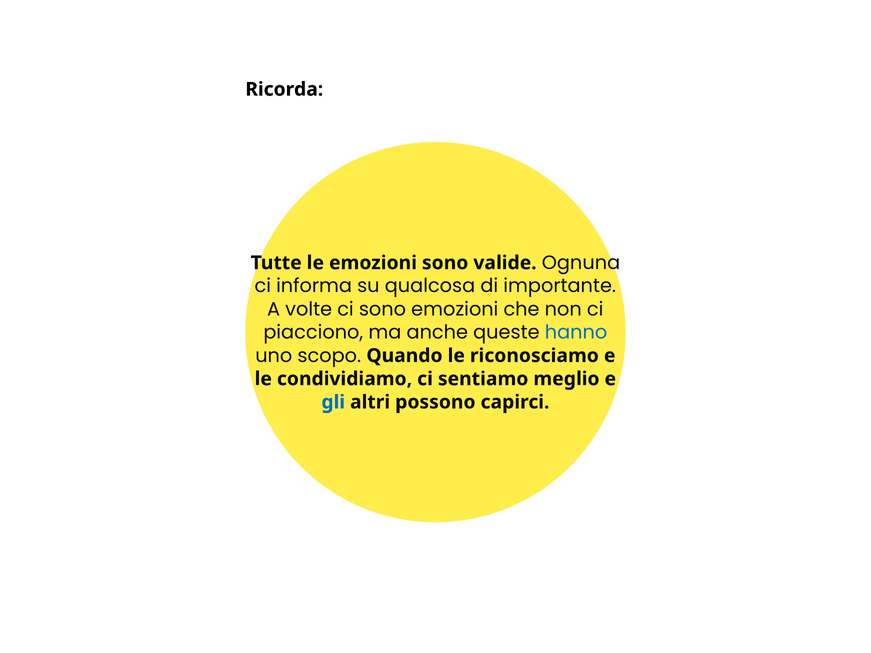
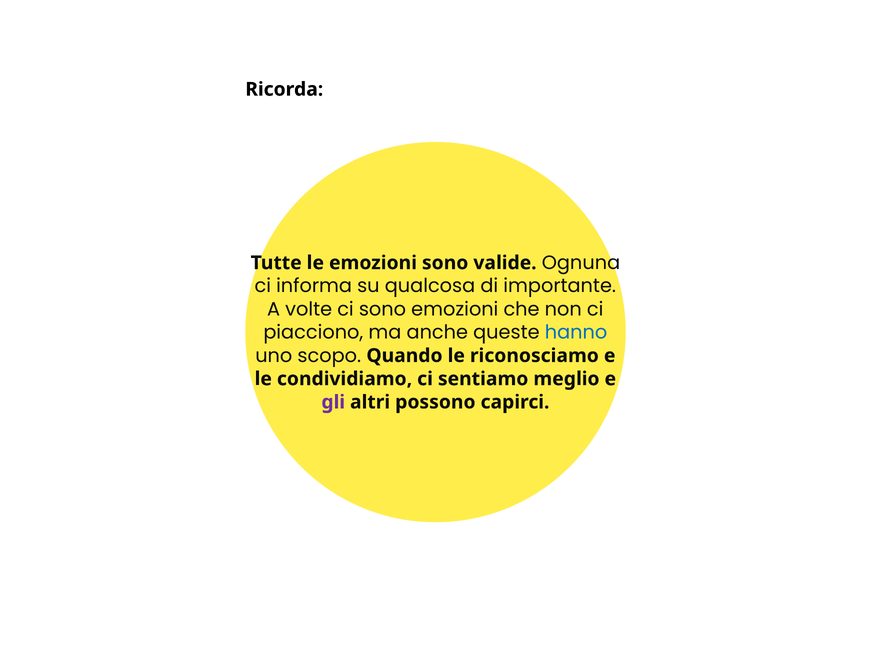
gli colour: blue -> purple (333, 402)
